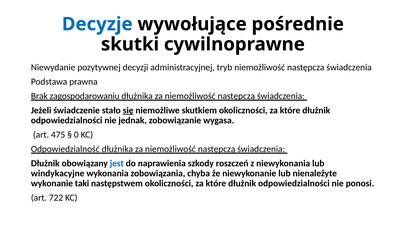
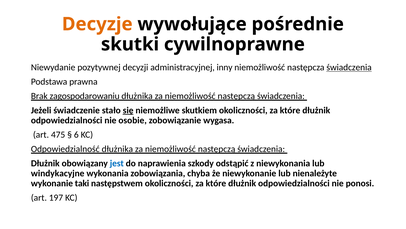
Decyzje colour: blue -> orange (97, 24)
tryb: tryb -> inny (225, 67)
świadczenia underline: none -> present (349, 67)
jednak: jednak -> osobie (133, 120)
0: 0 -> 6 (76, 134)
roszczeń: roszczeń -> odstąpić (232, 163)
722: 722 -> 197 (56, 197)
